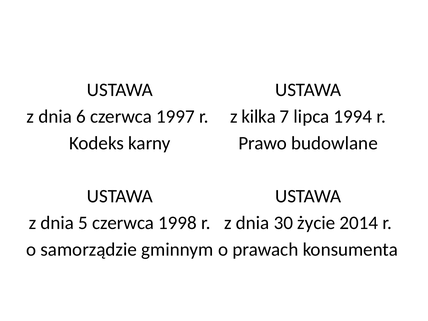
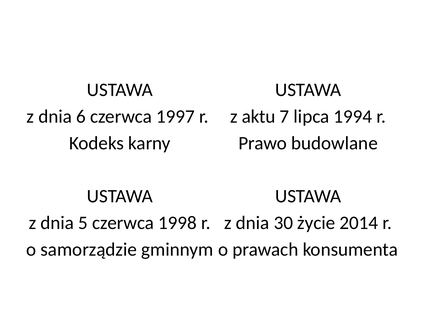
kilka: kilka -> aktu (259, 116)
